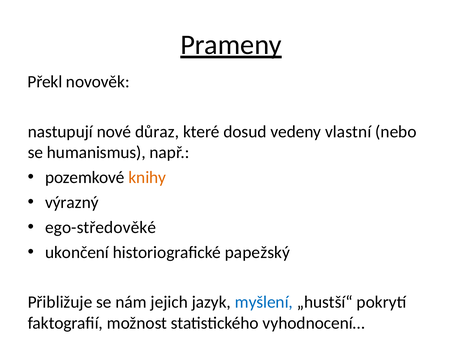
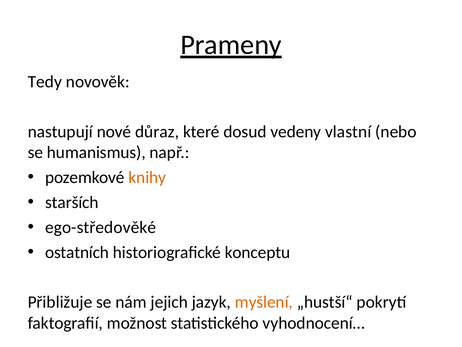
Překl: Překl -> Tedy (45, 82)
výrazný: výrazný -> starších (72, 202)
ukončení: ukončení -> ostatních (77, 252)
papežský: papežský -> konceptu (258, 252)
myšlení colour: blue -> orange (264, 302)
